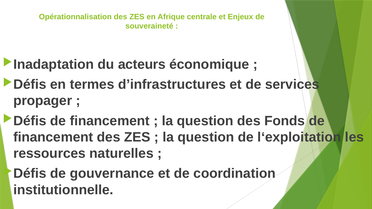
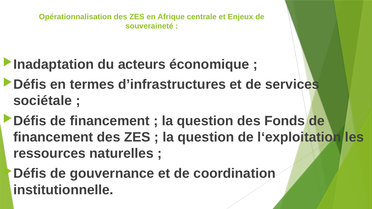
propager: propager -> sociétale (43, 101)
